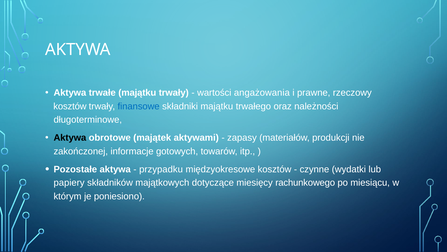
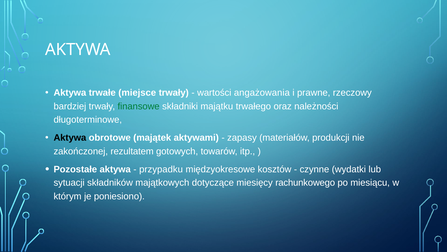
trwałe majątku: majątku -> miejsce (137, 93)
kosztów: kosztów -> bardziej (70, 106)
finansowe colour: blue -> green (139, 106)
informacje: informacje -> rezultatem (132, 151)
papiery: papiery -> sytuacji (69, 182)
